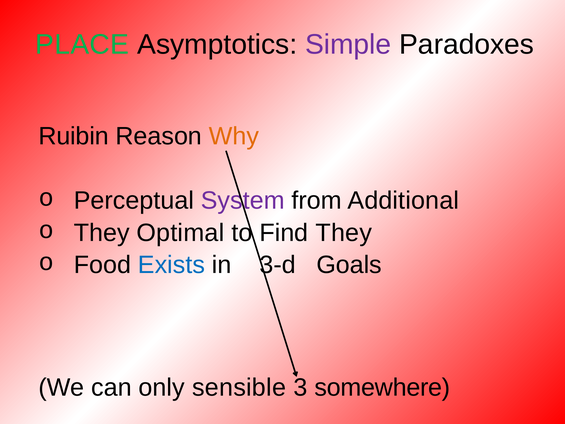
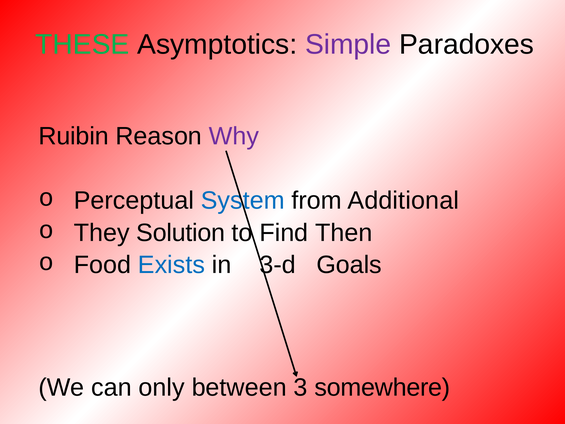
PLACE: PLACE -> THESE (82, 44)
Why colour: orange -> purple (234, 136)
System colour: purple -> blue (243, 200)
Optimal: Optimal -> Solution (181, 233)
Find They: They -> Then (344, 233)
sensible: sensible -> between (239, 387)
